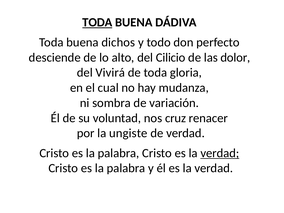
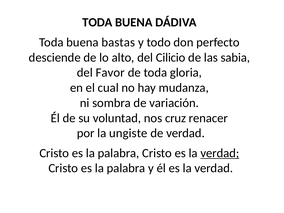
TODA underline: present -> none (97, 22)
dichos: dichos -> bastas (118, 42)
dolor: dolor -> sabia (235, 57)
Vivirá: Vivirá -> Favor (110, 73)
